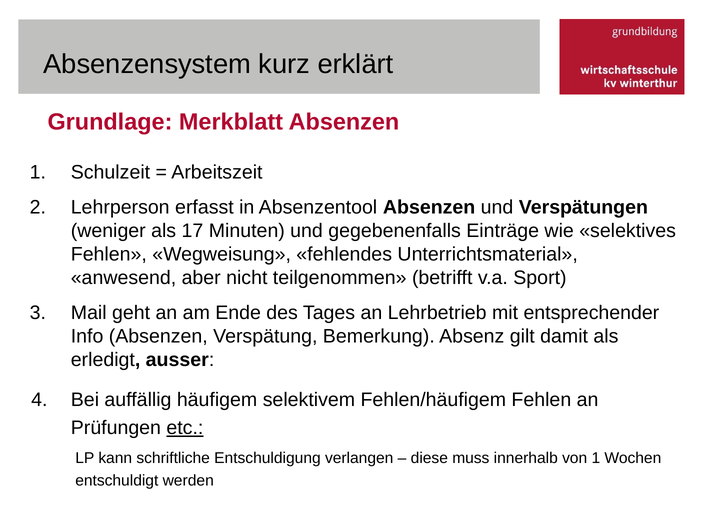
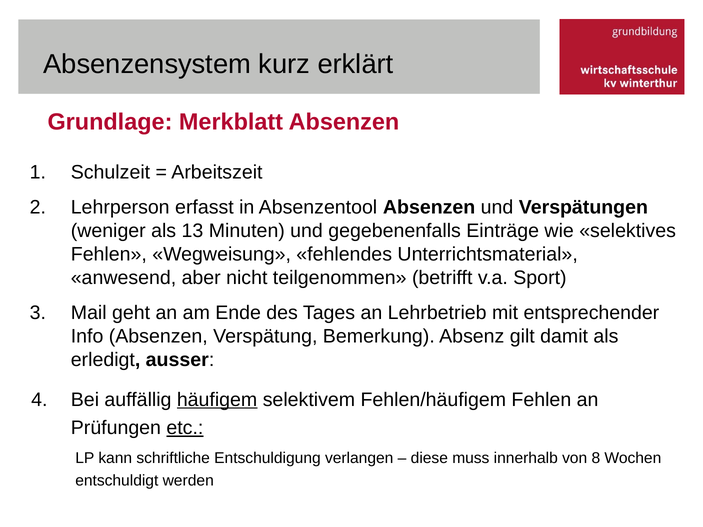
17: 17 -> 13 (192, 231)
häufigem underline: none -> present (217, 400)
von 1: 1 -> 8 (596, 458)
